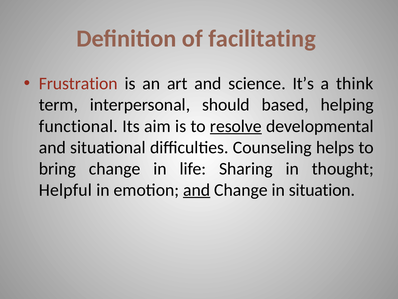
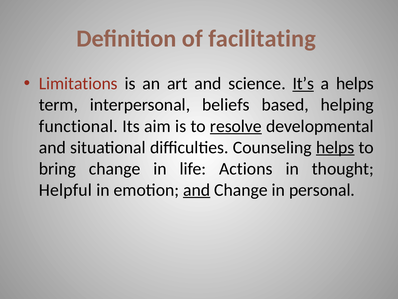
Frustration: Frustration -> Limitations (78, 83)
It’s underline: none -> present (303, 83)
a think: think -> helps (355, 83)
should: should -> beliefs (226, 105)
helps underline: none -> present (335, 147)
Sharing: Sharing -> Actions (246, 168)
situation: situation -> personal (322, 190)
